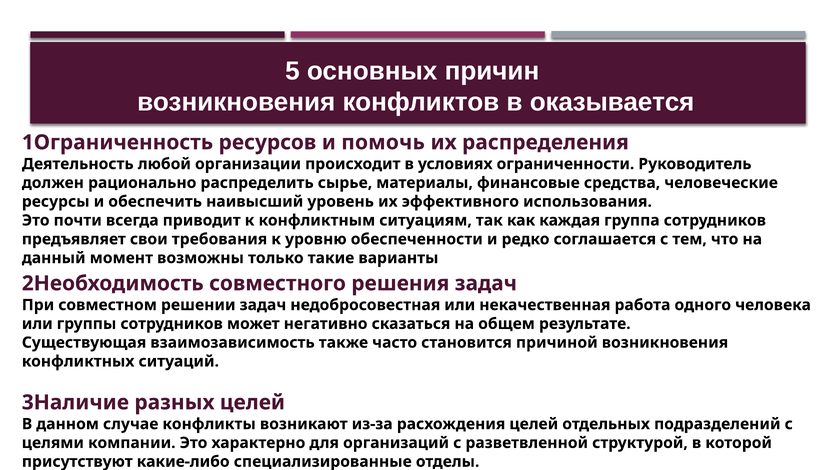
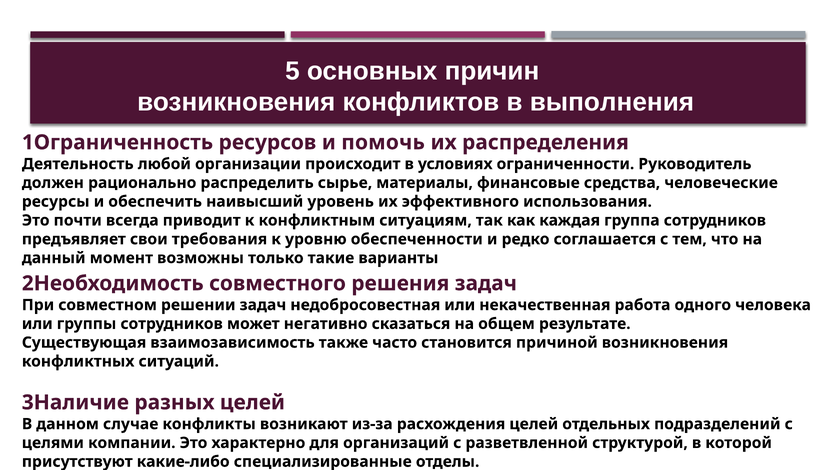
оказывается: оказывается -> выполнения (612, 102)
